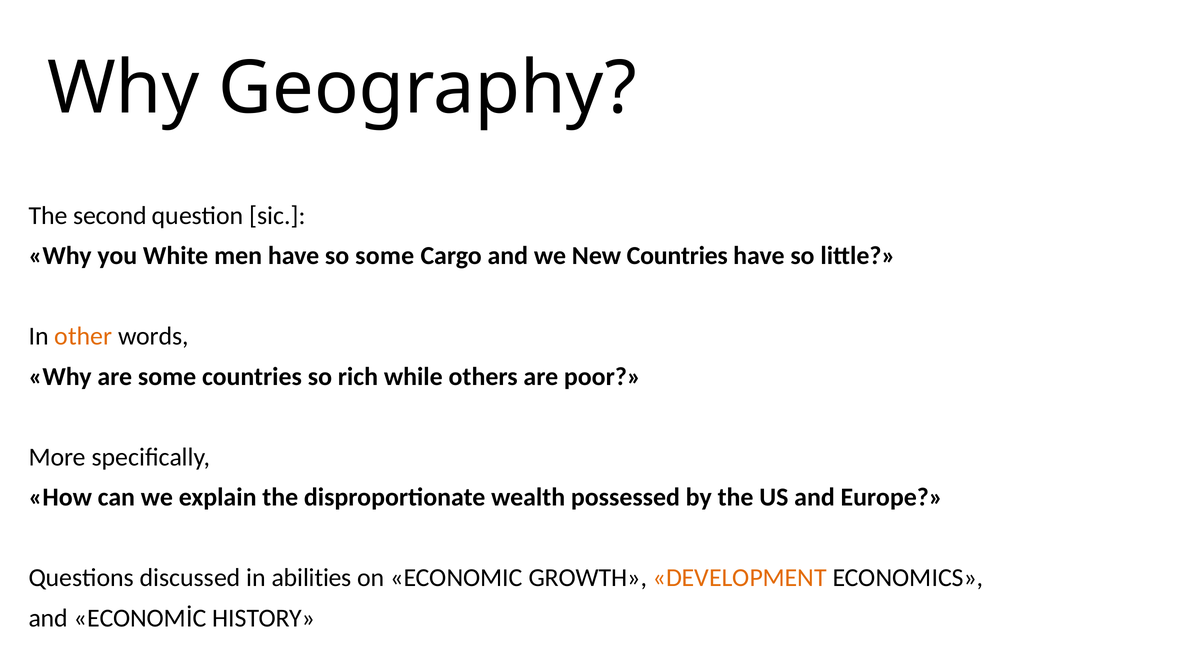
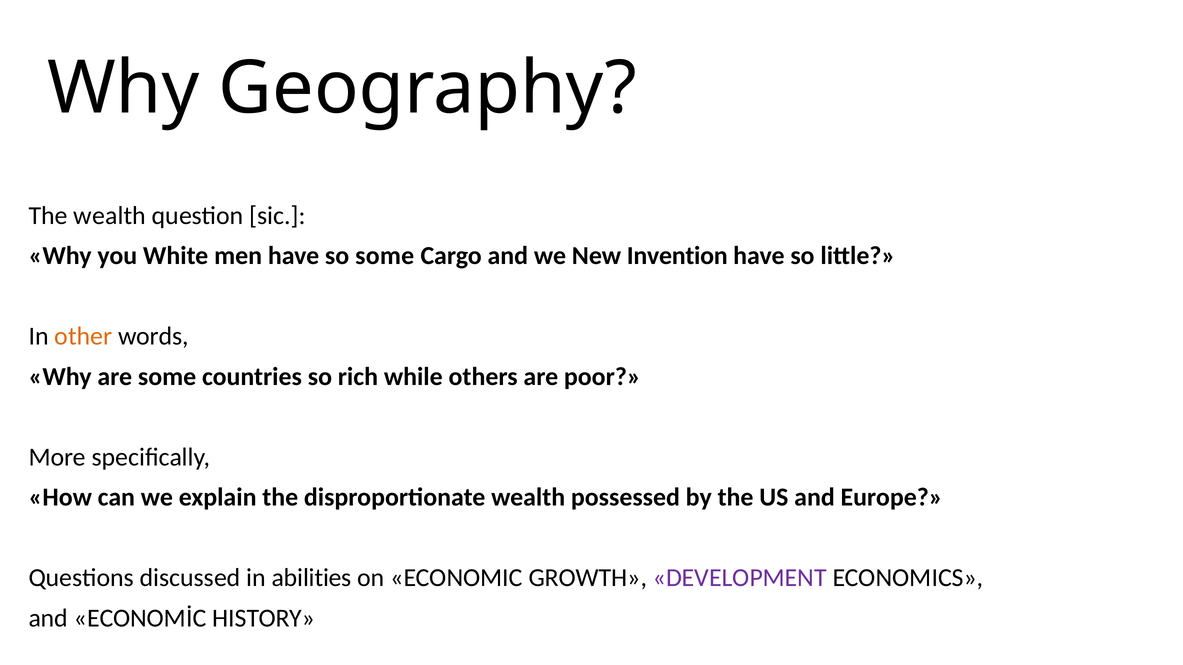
The second: second -> wealth (110, 216)
New Countries: Countries -> Invention (677, 256)
DEVELOPMENT colour: orange -> purple (740, 578)
